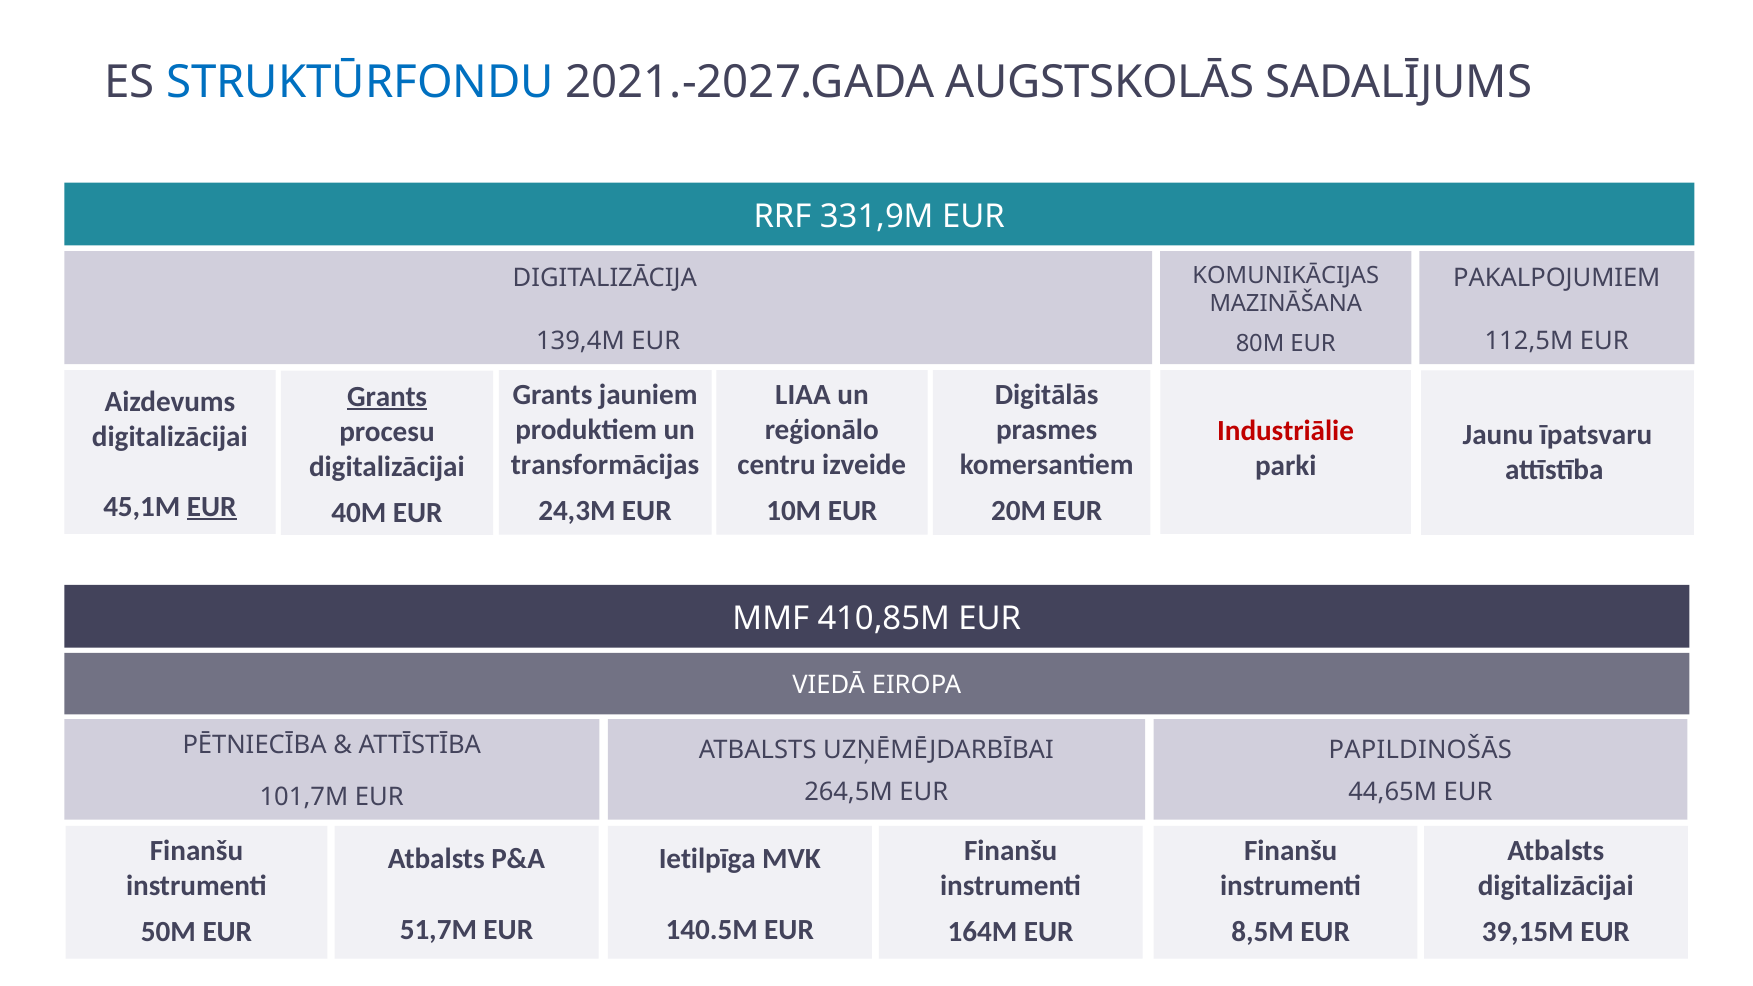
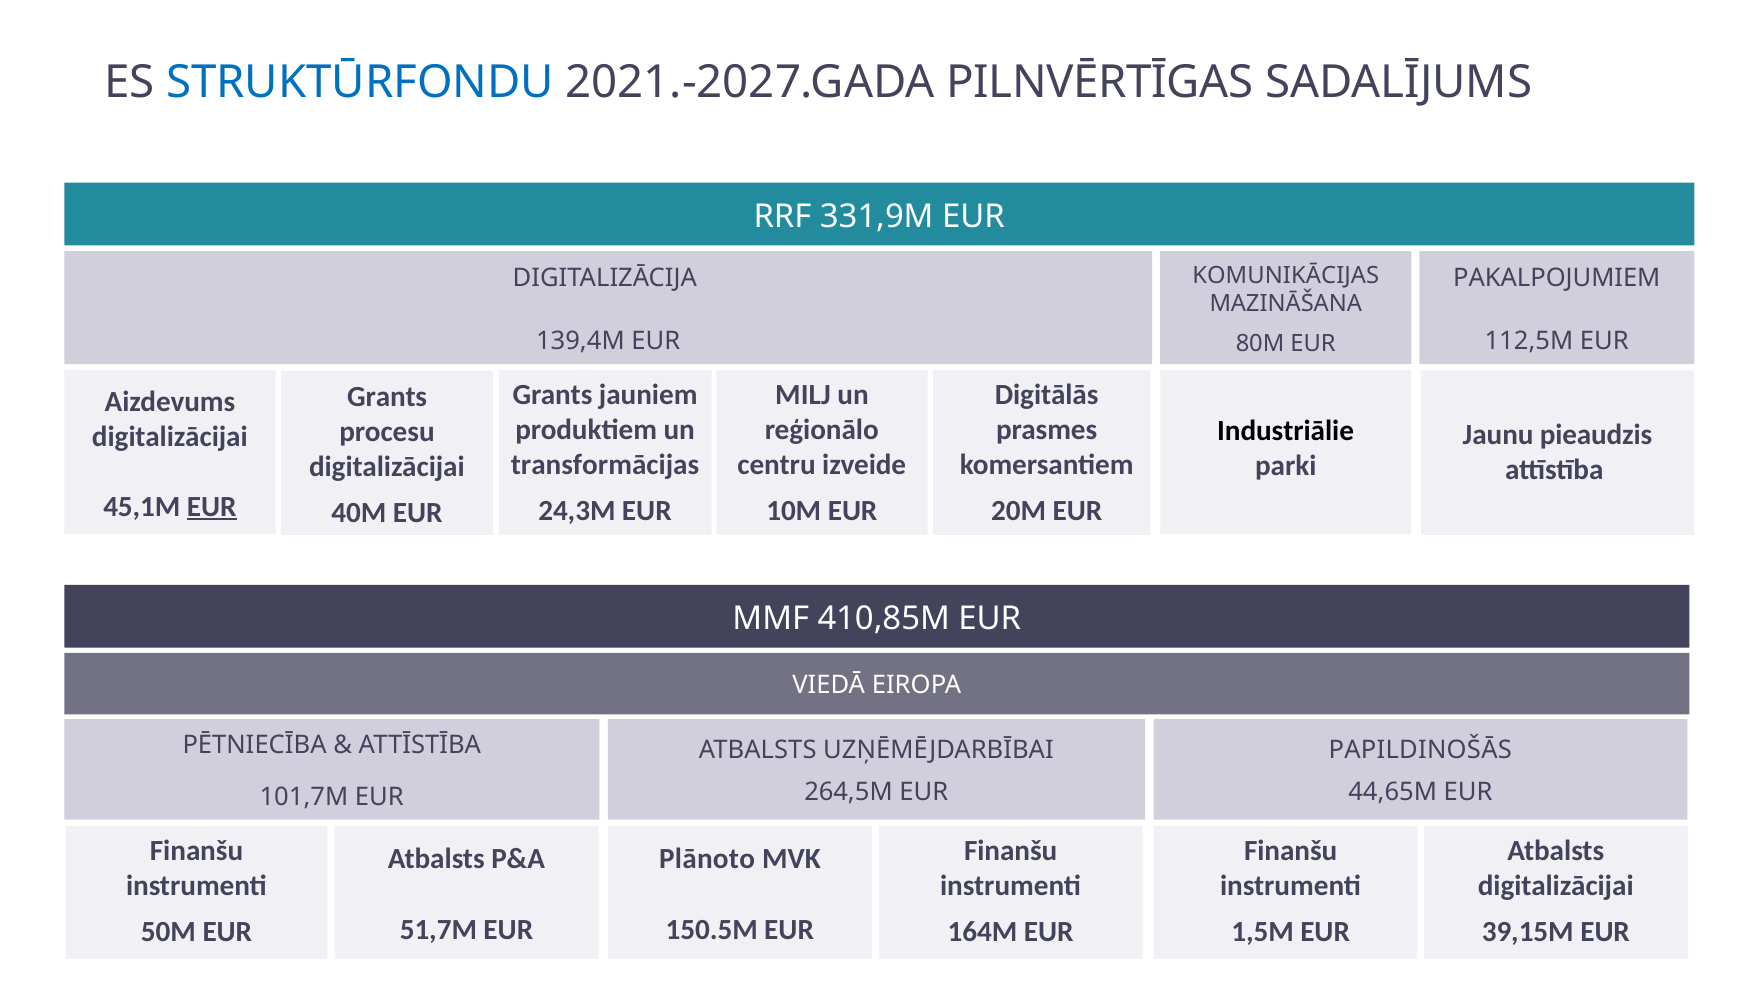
AUGSTSKOLĀS: AUGSTSKOLĀS -> PILNVĒRTĪGAS (1100, 82)
LIAA: LIAA -> MILJ (803, 395)
Grants underline: present -> none (387, 397)
Industriālie colour: red -> black (1286, 431)
īpatsvaru: īpatsvaru -> pieaudzis (1596, 435)
Ietilpīga: Ietilpīga -> Plānoto (707, 859)
140.5M: 140.5M -> 150.5M (712, 930)
8,5M: 8,5M -> 1,5M (1263, 932)
